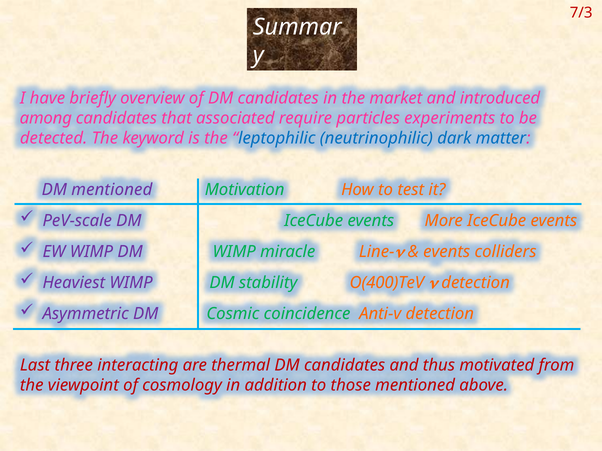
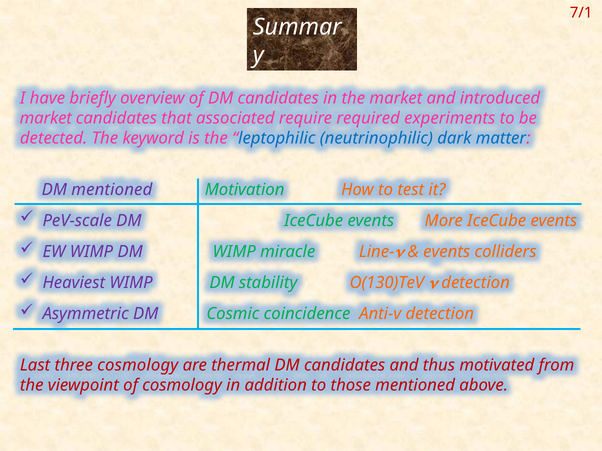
7/3: 7/3 -> 7/1 (581, 13)
among: among -> market (46, 119)
particles: particles -> required (368, 119)
O(400)TeV: O(400)TeV -> O(130)TeV (387, 283)
three interacting: interacting -> cosmology (138, 365)
